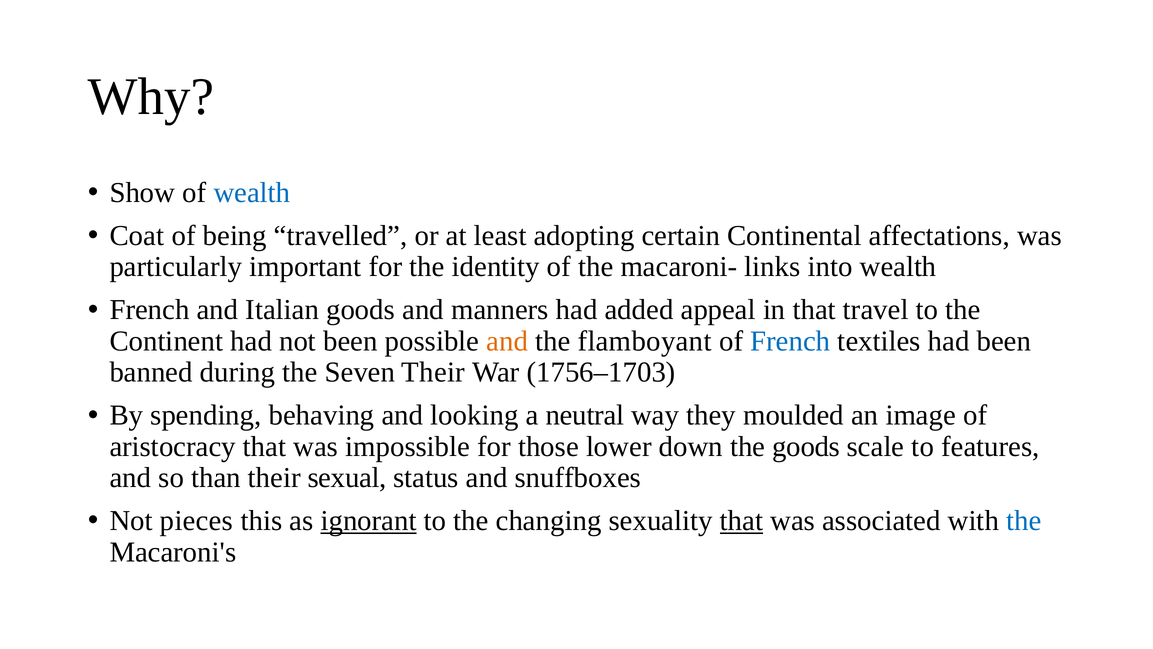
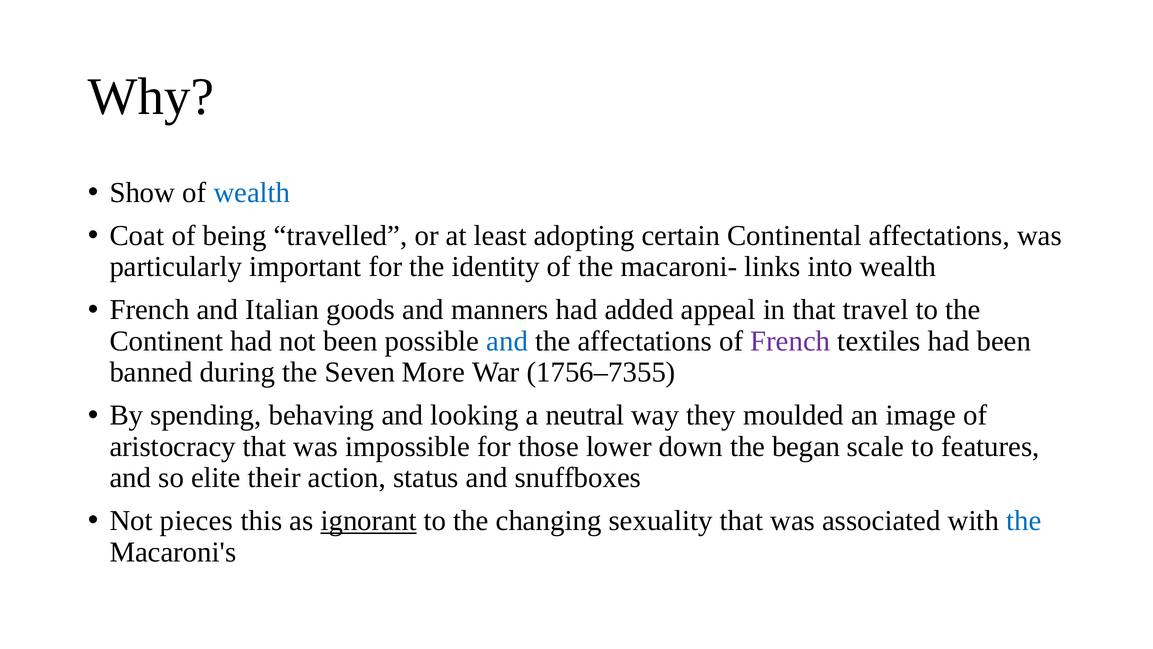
and colour: orange -> blue (507, 341)
the flamboyant: flamboyant -> affectations (645, 341)
French colour: blue -> purple (790, 341)
Seven Their: Their -> More (433, 372)
1756–1703: 1756–1703 -> 1756–7355 (601, 372)
the goods: goods -> began (806, 446)
than: than -> elite (216, 477)
sexual: sexual -> action (347, 477)
that underline: present -> none (741, 520)
